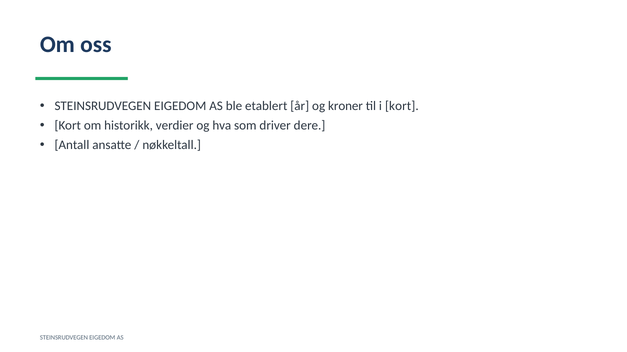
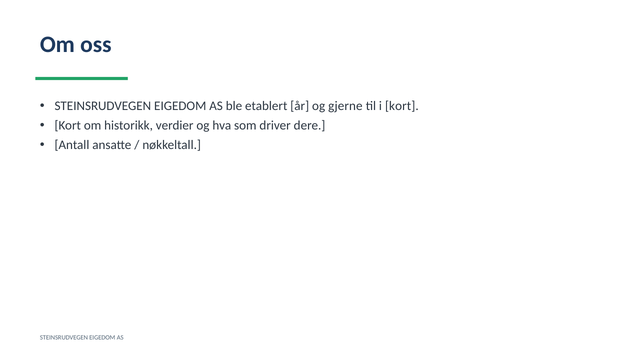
kroner: kroner -> gjerne (345, 106)
